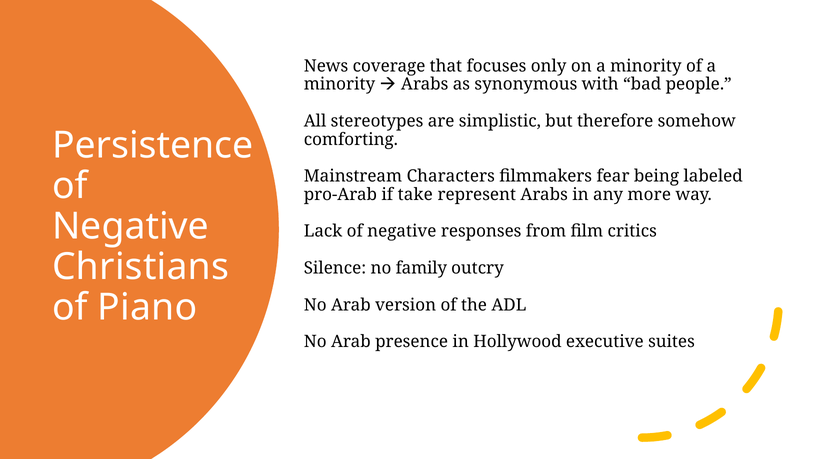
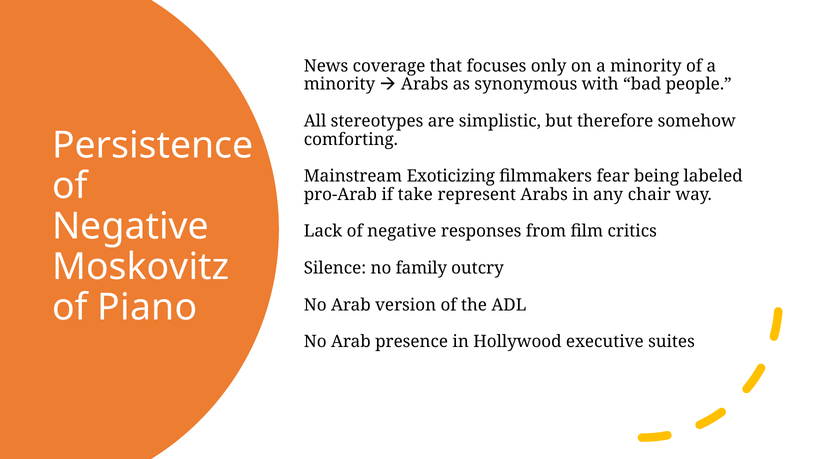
Characters: Characters -> Exoticizing (451, 176)
more: more -> chair (649, 195)
Christians: Christians -> Moskovitz (141, 267)
